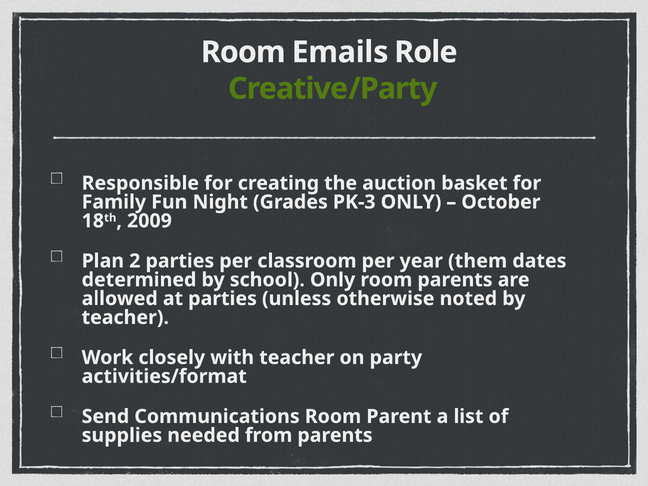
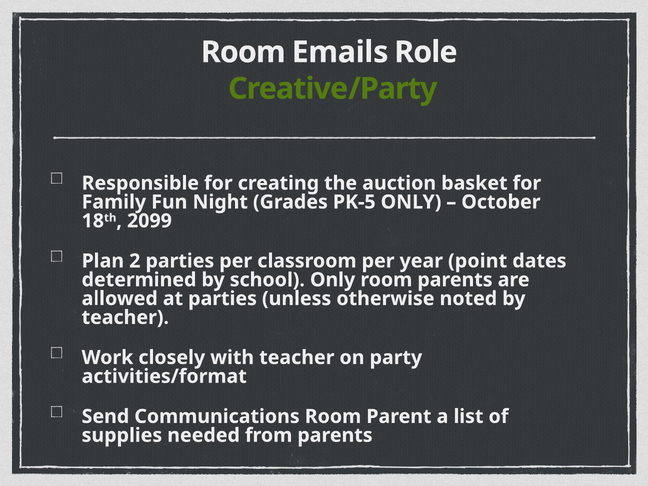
PK-3: PK-3 -> PK-5 (354, 202)
2009: 2009 -> 2099 (149, 221)
them: them -> point (478, 261)
